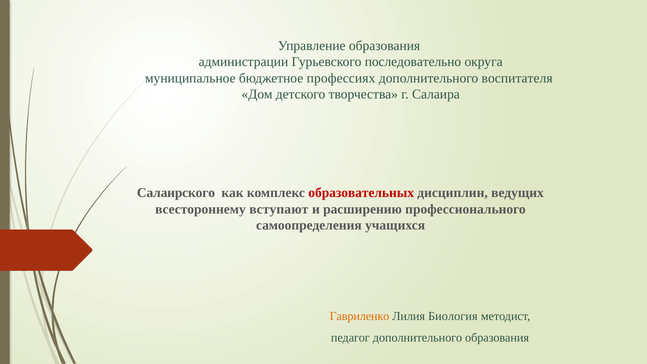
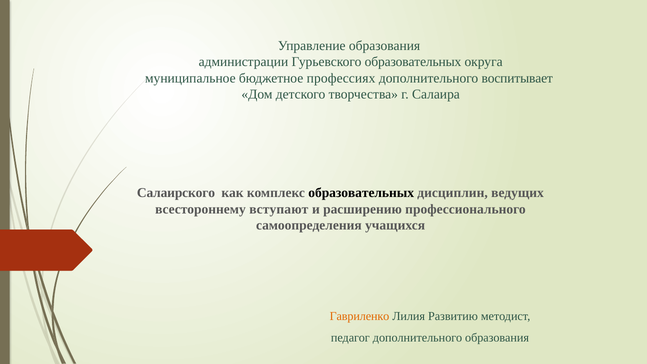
Гурьевского последовательно: последовательно -> образовательных (413, 62)
воспитателя: воспитателя -> воспитывает (517, 78)
образовательных colour: red -> black (361, 193)
Биология: Биология -> Развитию (453, 316)
